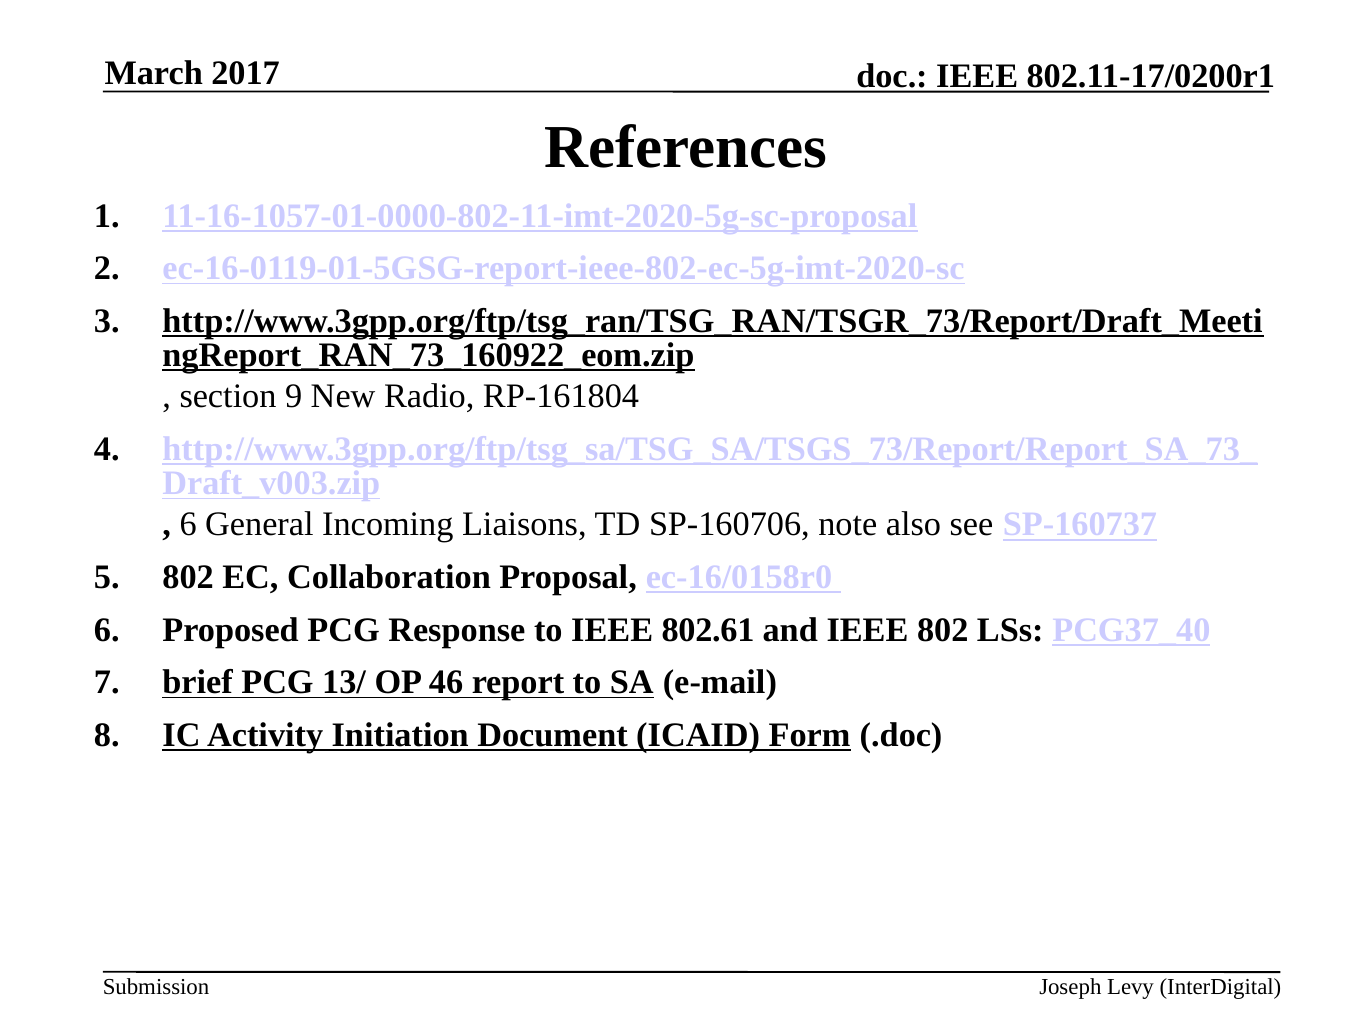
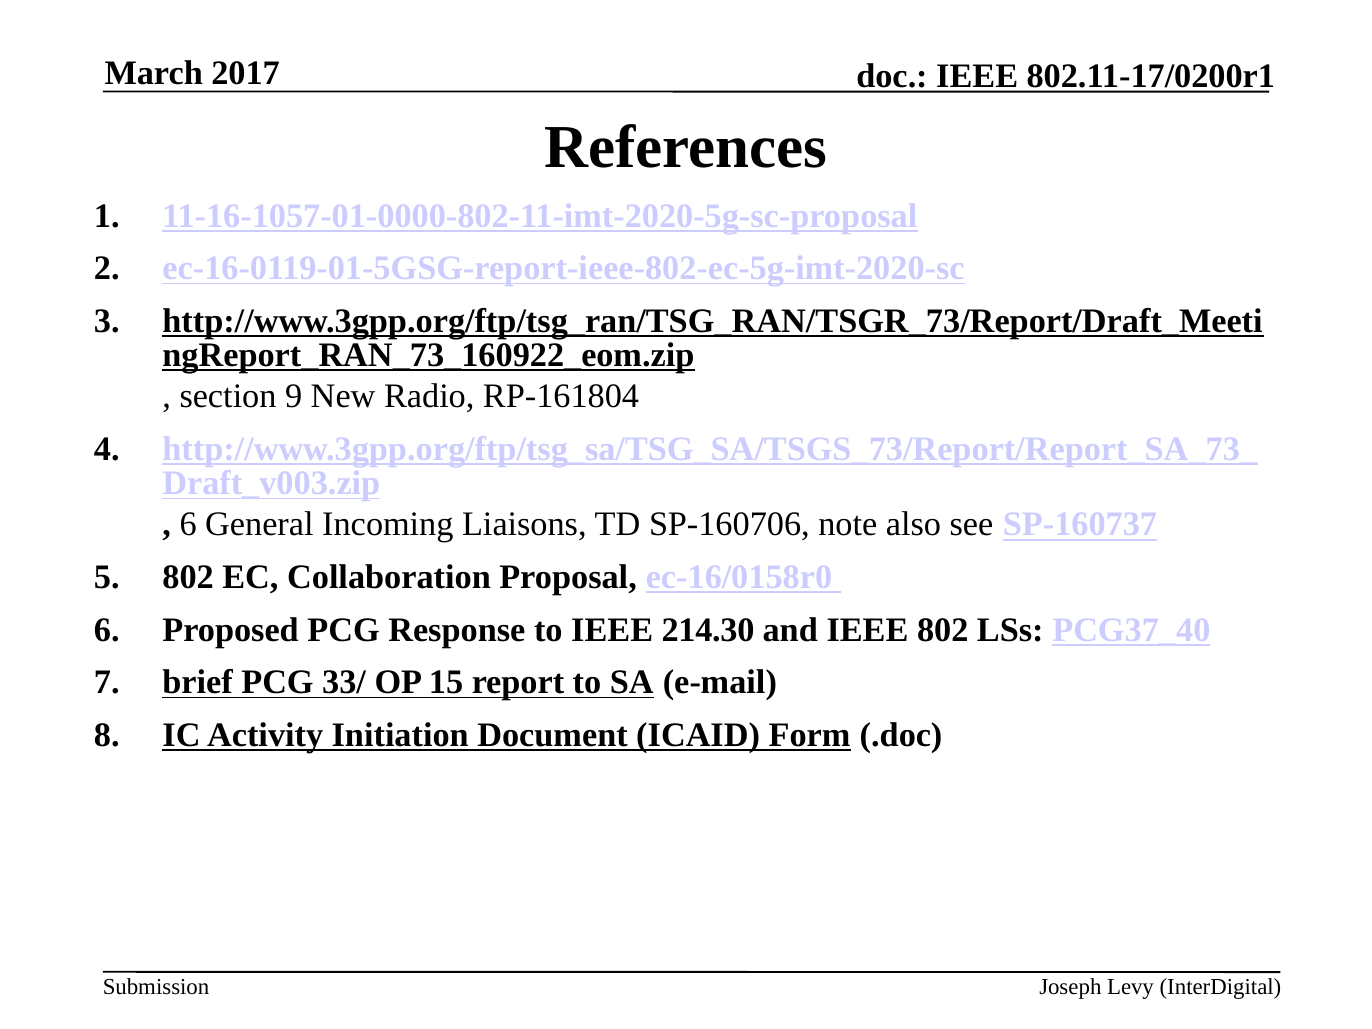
802.61: 802.61 -> 214.30 (708, 630)
13/: 13/ -> 33/ (344, 682)
46: 46 -> 15 (446, 682)
